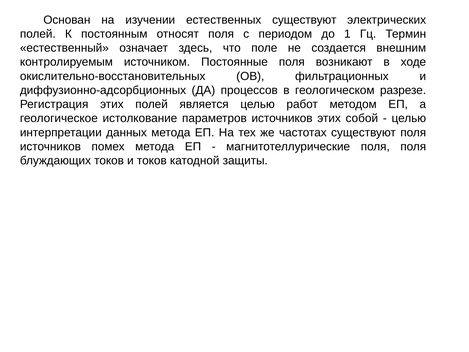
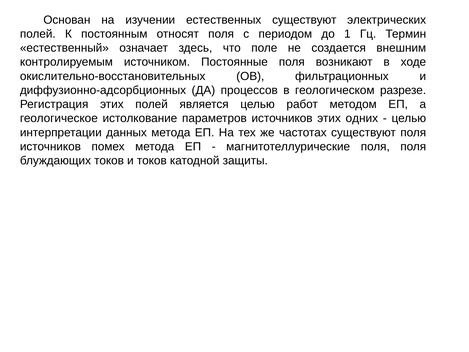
собой: собой -> одних (362, 118)
